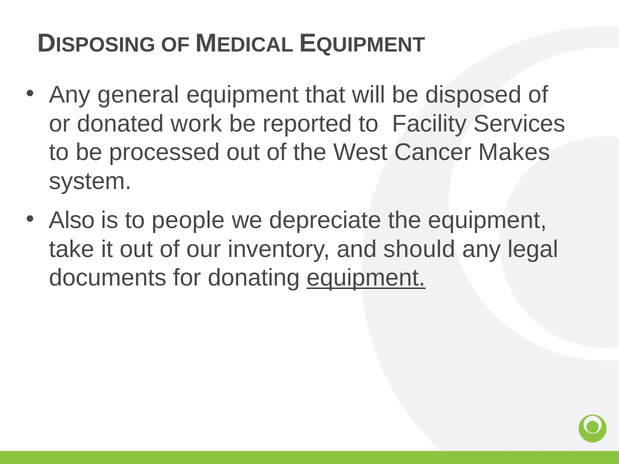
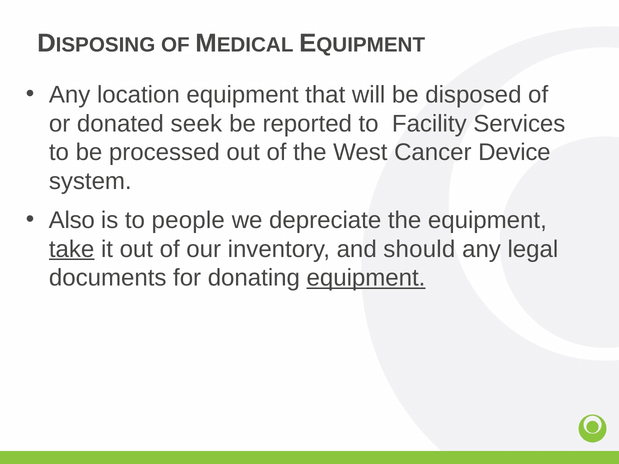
general: general -> location (138, 95)
work: work -> seek (196, 124)
Makes: Makes -> Device (514, 153)
take underline: none -> present (72, 249)
